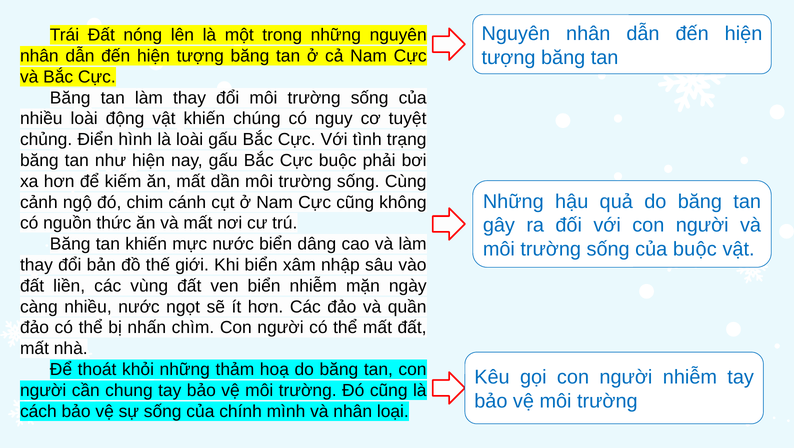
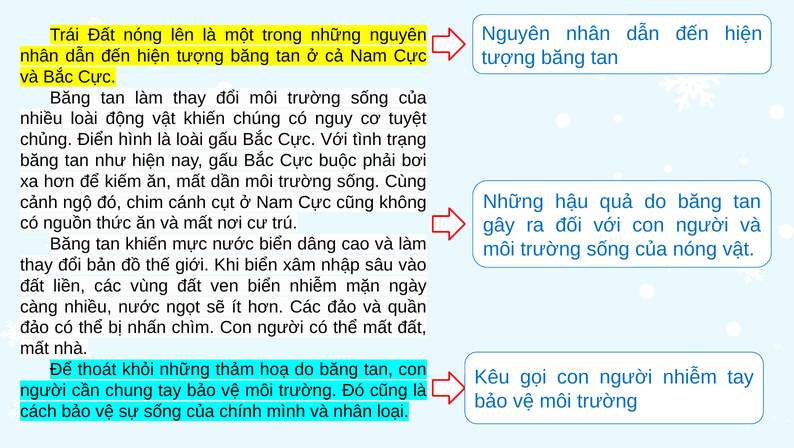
của buộc: buộc -> nóng (695, 249)
